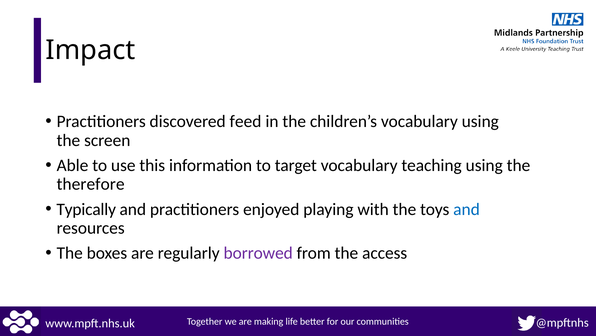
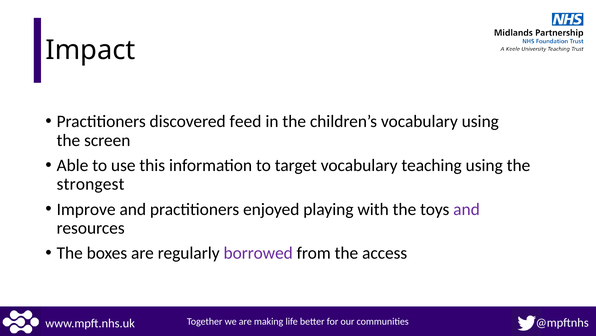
therefore: therefore -> strongest (91, 184)
Typically: Typically -> Improve (86, 209)
and colour: blue -> purple (467, 209)
